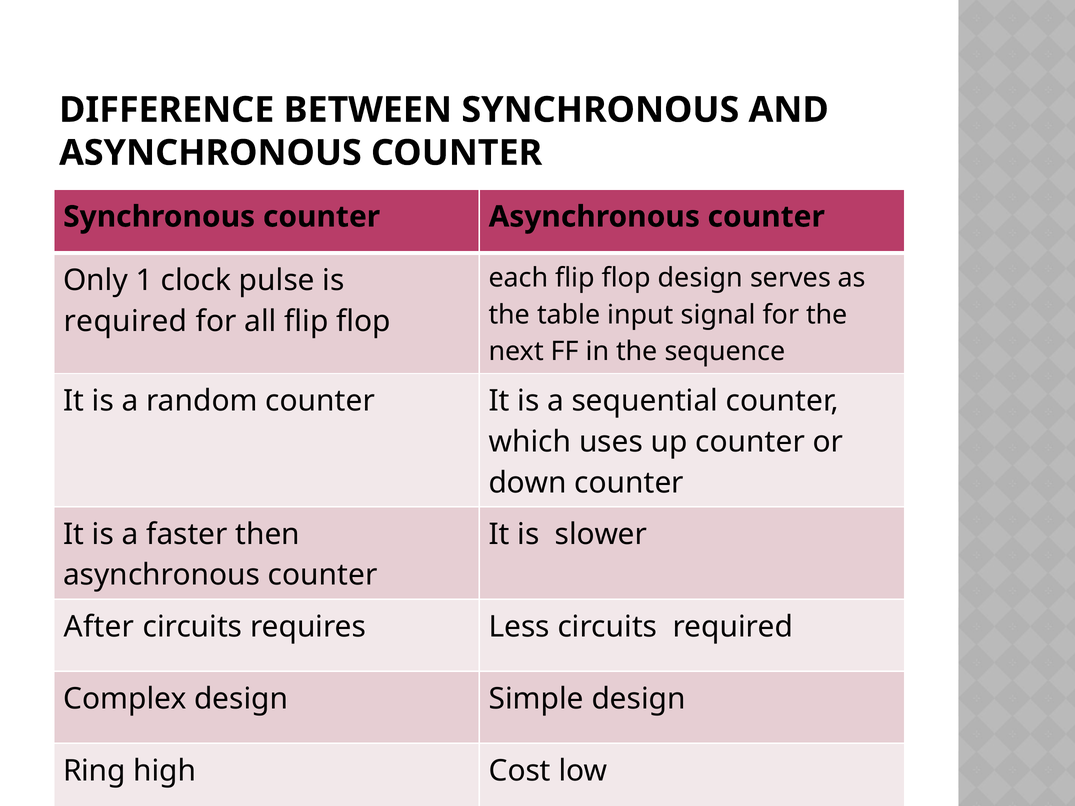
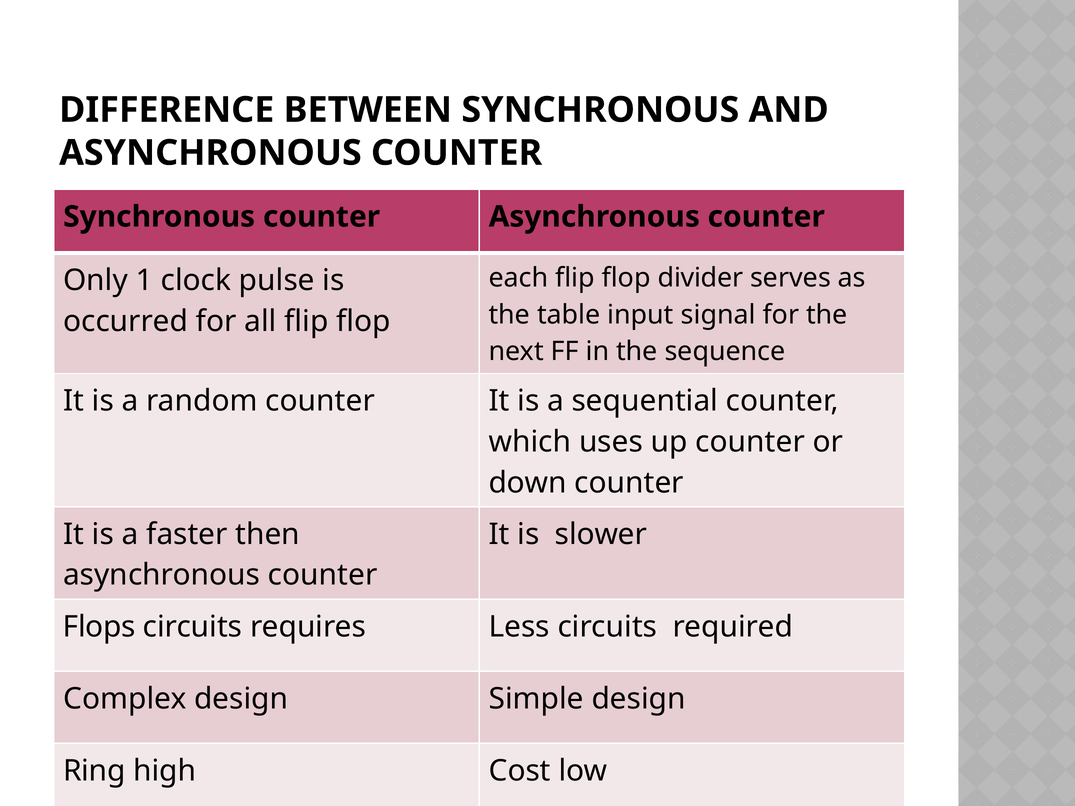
flop design: design -> divider (701, 278)
required: required -> occurred (126, 321)
After: After -> Flops (99, 627)
